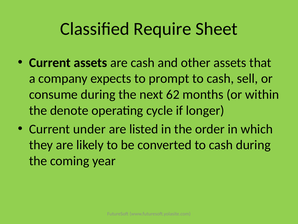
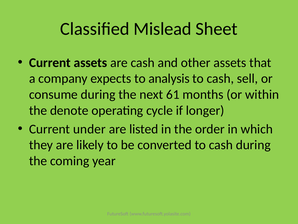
Require: Require -> Mislead (163, 29)
prompt: prompt -> analysis (169, 78)
62: 62 -> 61 (173, 94)
